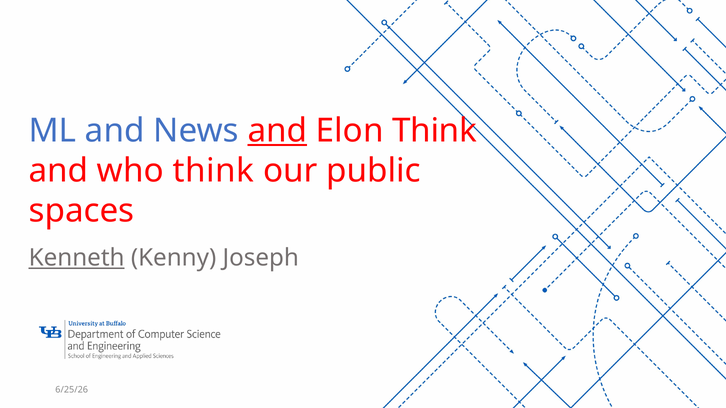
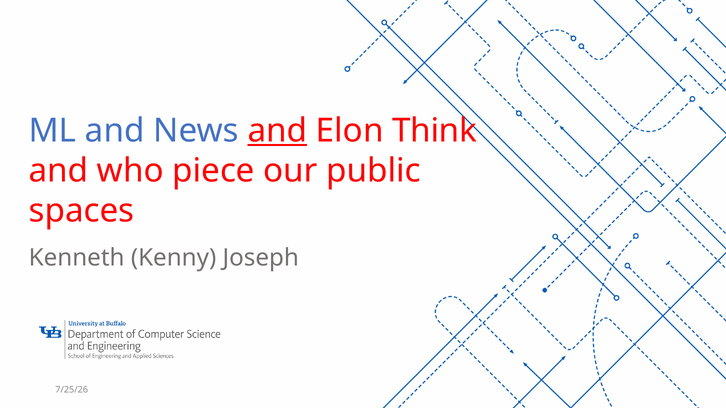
who think: think -> piece (214, 171)
Kenneth underline: present -> none (77, 258)
6/25/26: 6/25/26 -> 7/25/26 (72, 390)
